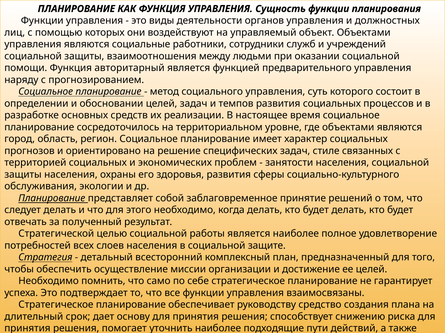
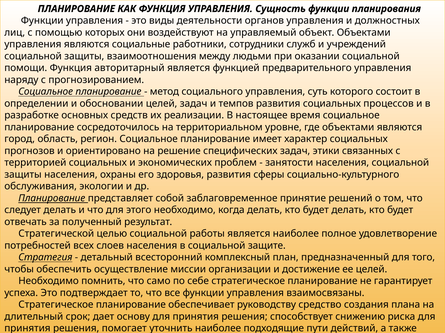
стиле: стиле -> этики (326, 151)
